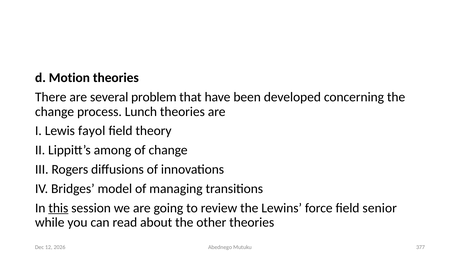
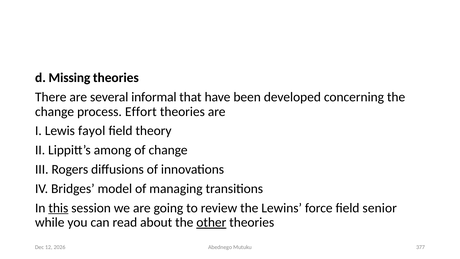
Motion: Motion -> Missing (69, 78)
problem: problem -> informal (154, 97)
Lunch: Lunch -> Effort (141, 111)
other underline: none -> present (211, 222)
